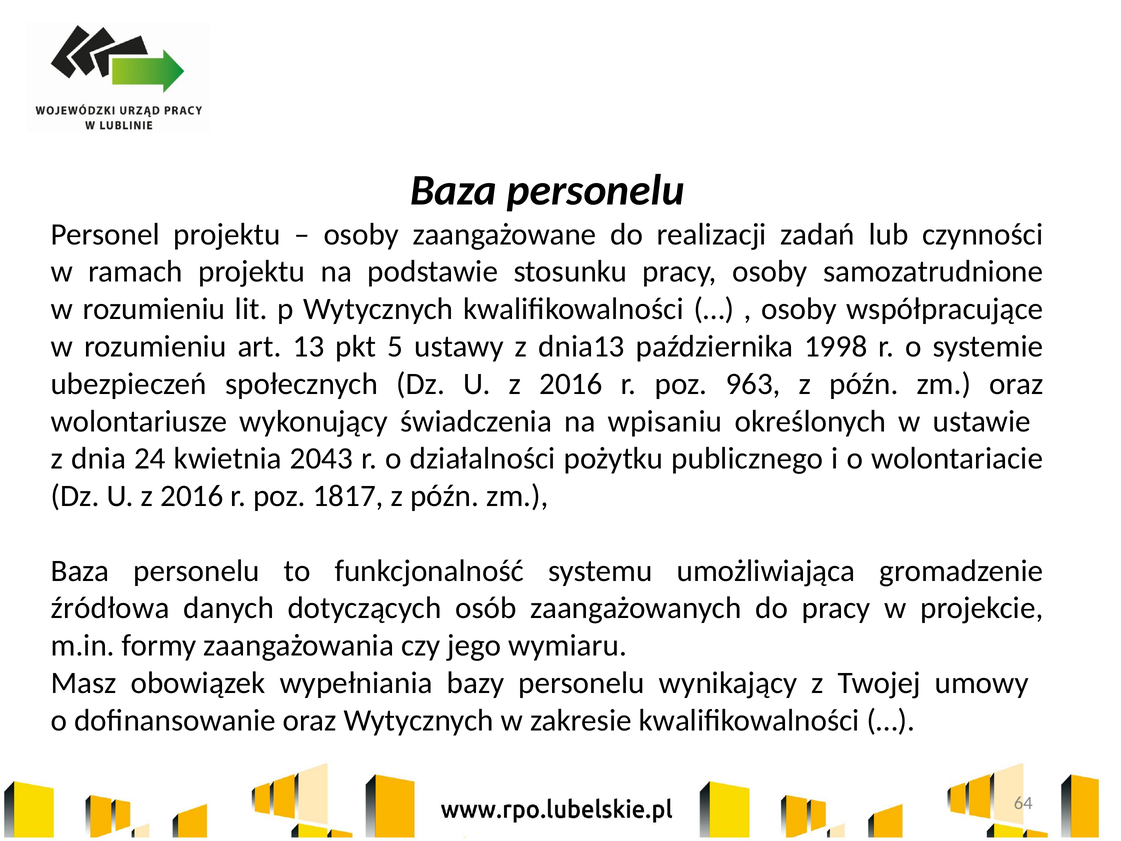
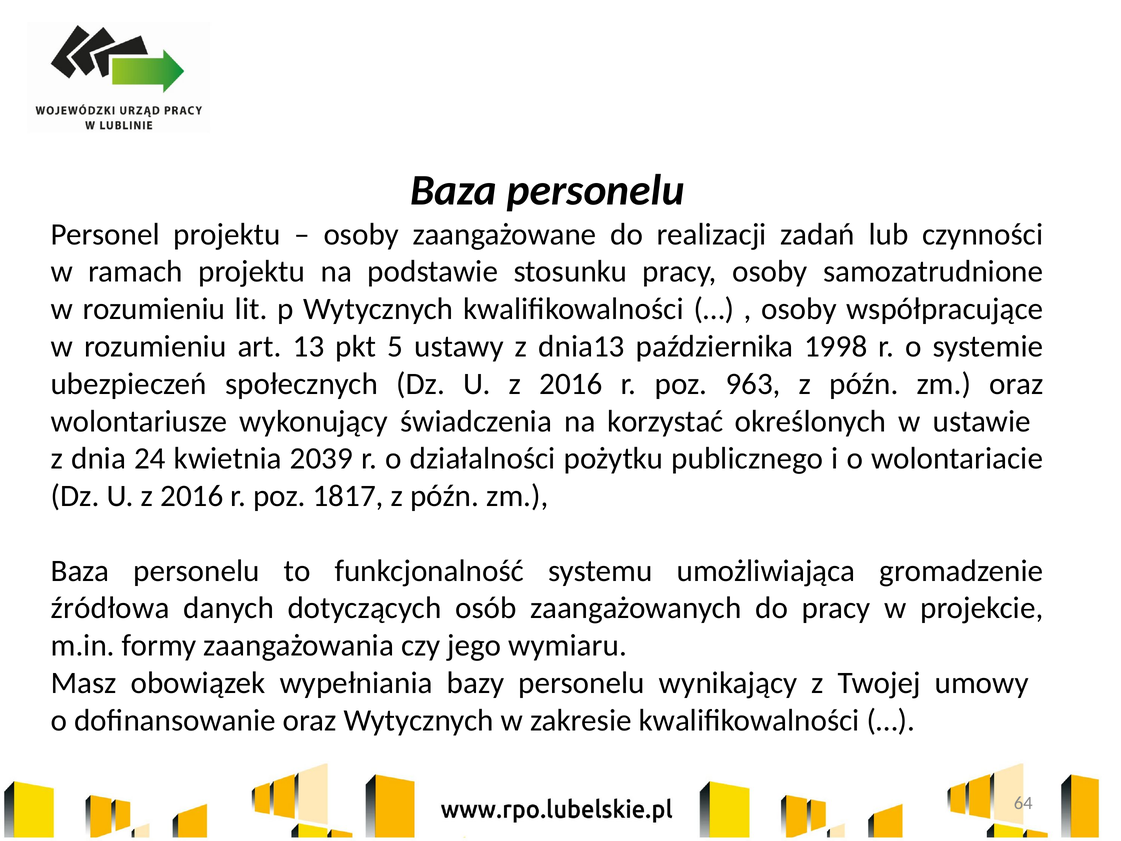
wpisaniu: wpisaniu -> korzystać (665, 421)
2043: 2043 -> 2039 (321, 459)
